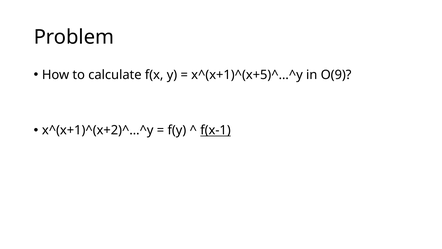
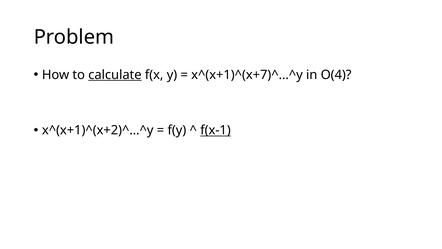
calculate underline: none -> present (115, 75)
x^(x+1)^(x+5)^…^y: x^(x+1)^(x+5)^…^y -> x^(x+1)^(x+7)^…^y (247, 75)
O(9: O(9 -> O(4 (336, 75)
